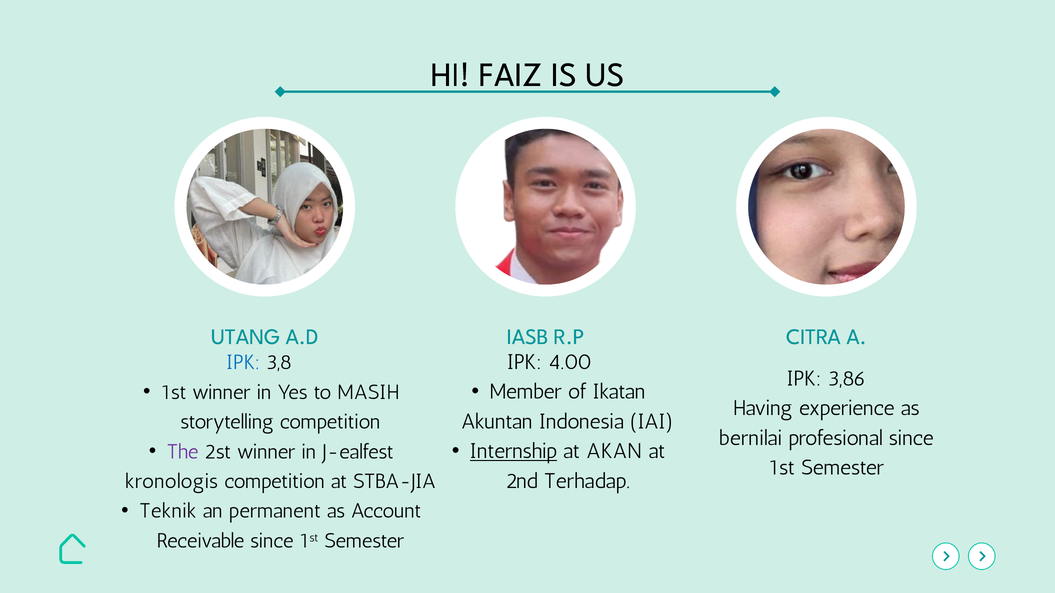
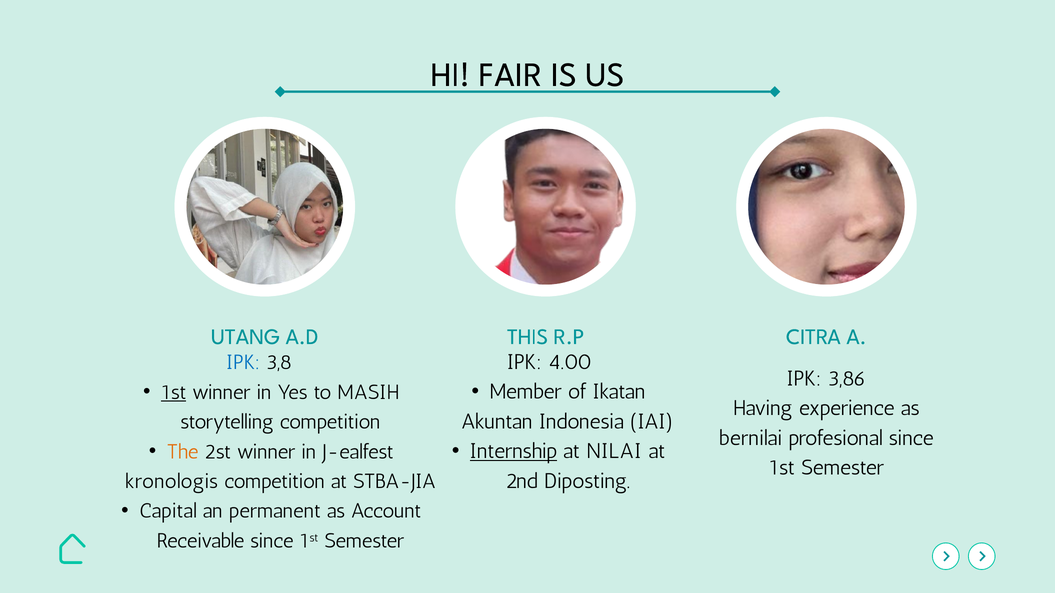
FAIZ: FAIZ -> FAIR (510, 75)
IASB: IASB -> THIS (528, 337)
1st underline: none -> present (174, 393)
AKAN: AKAN -> NILAI (614, 452)
The colour: purple -> orange (183, 452)
Terhadap: Terhadap -> Diposting (587, 481)
Teknik: Teknik -> Capital (168, 512)
